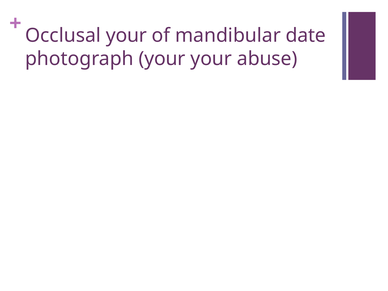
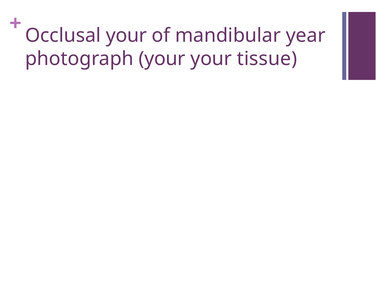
date: date -> year (306, 35)
abuse: abuse -> tissue (267, 59)
